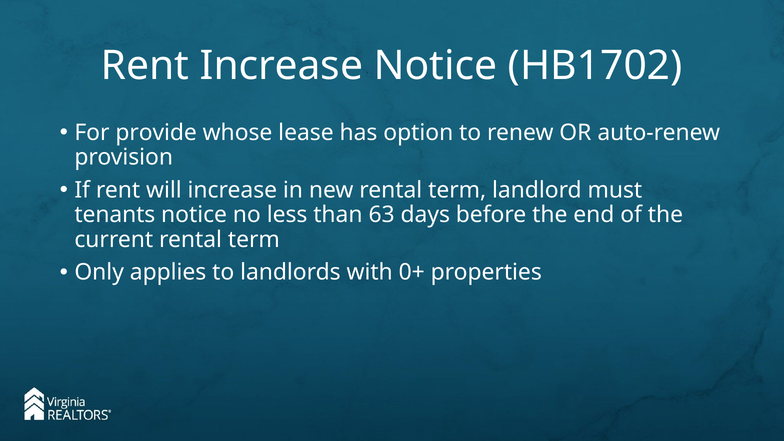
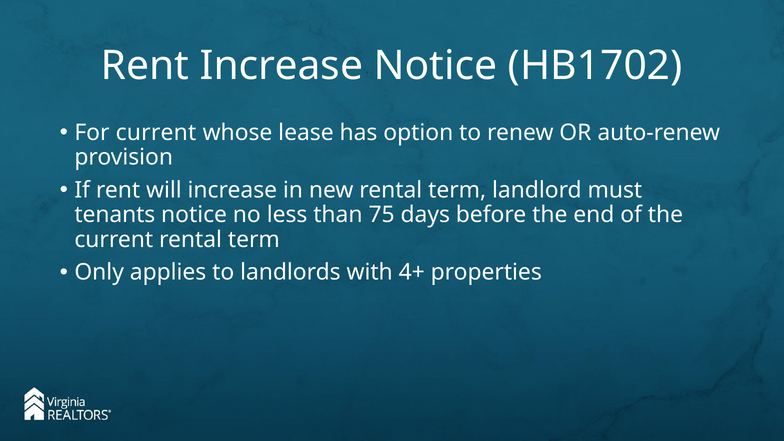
For provide: provide -> current (156, 133)
63: 63 -> 75 (382, 215)
0+: 0+ -> 4+ (412, 272)
